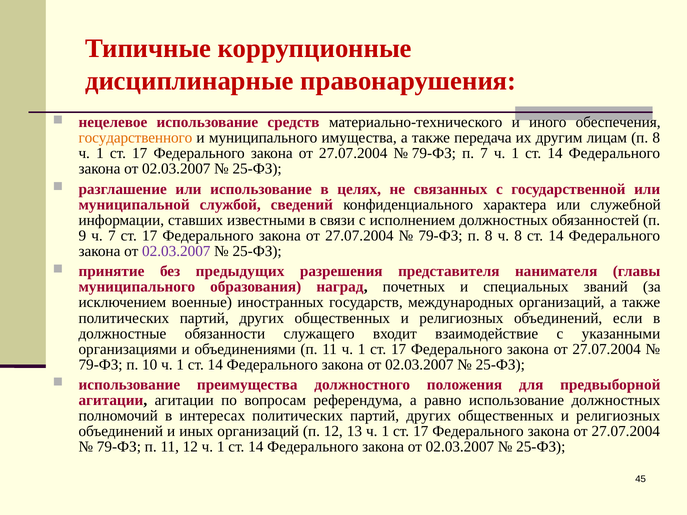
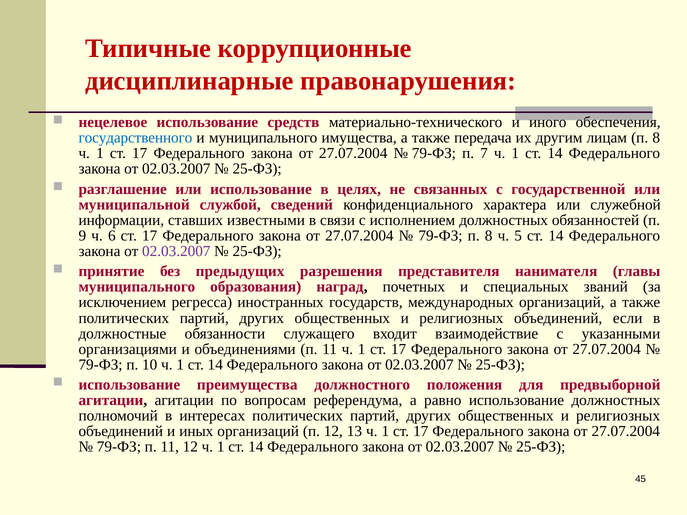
государственного colour: orange -> blue (135, 138)
ч 7: 7 -> 6 (112, 236)
ч 8: 8 -> 5 (518, 236)
военные: военные -> регресса (202, 303)
